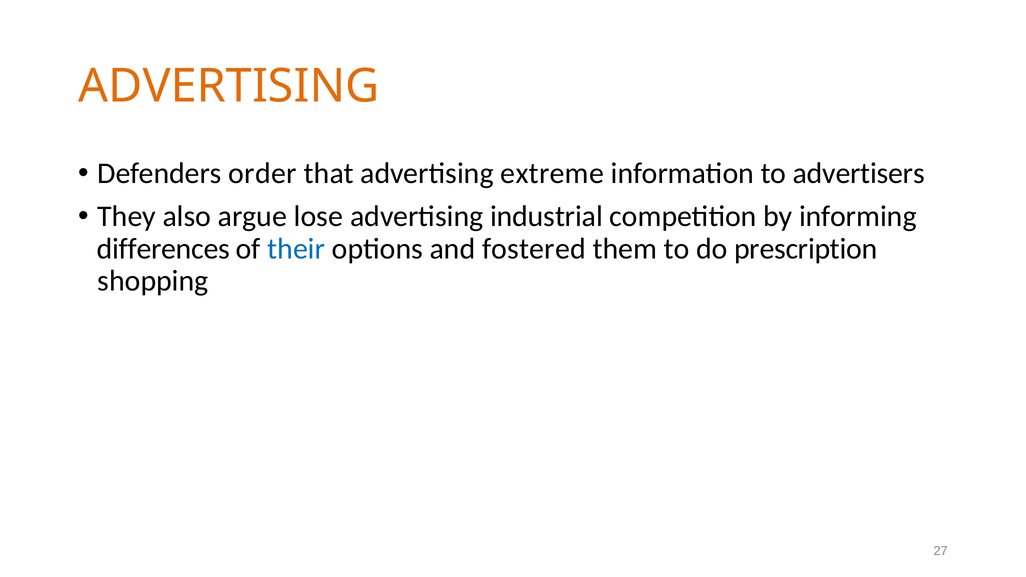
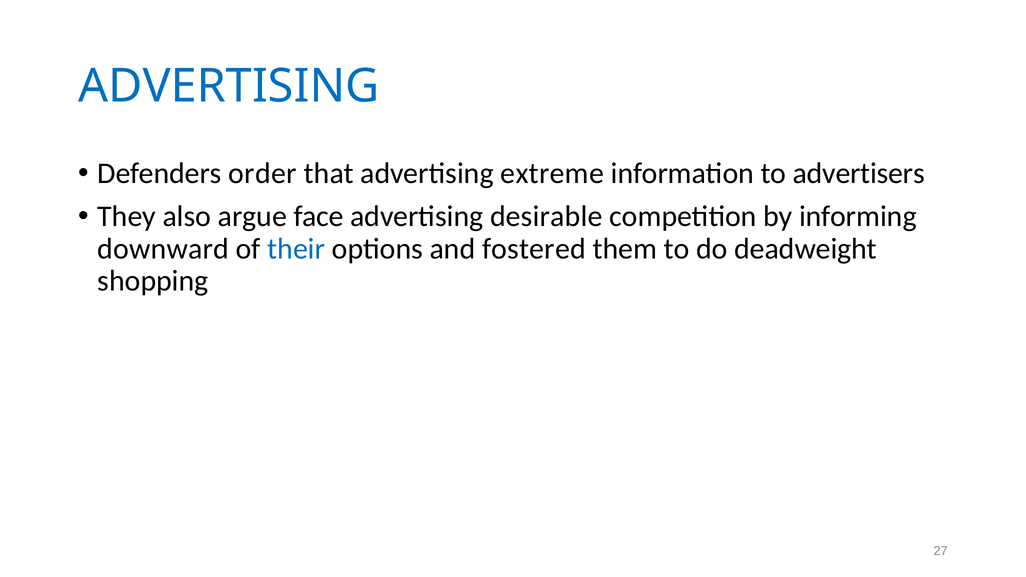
ADVERTISING colour: orange -> blue (229, 86)
lose: lose -> face (319, 216)
industrial: industrial -> desirable (546, 216)
differences: differences -> downward (163, 249)
prescription: prescription -> deadweight (806, 249)
